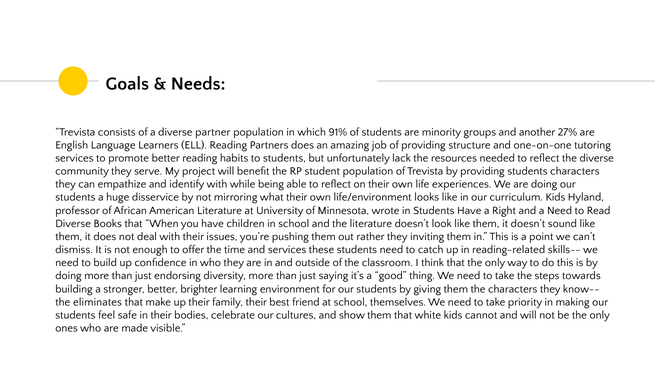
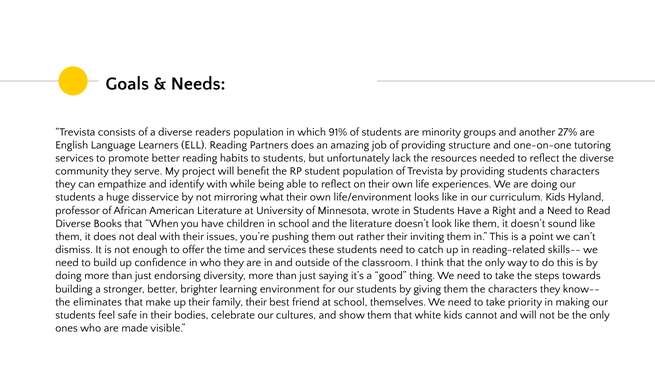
partner: partner -> readers (213, 132)
rather they: they -> their (397, 237)
